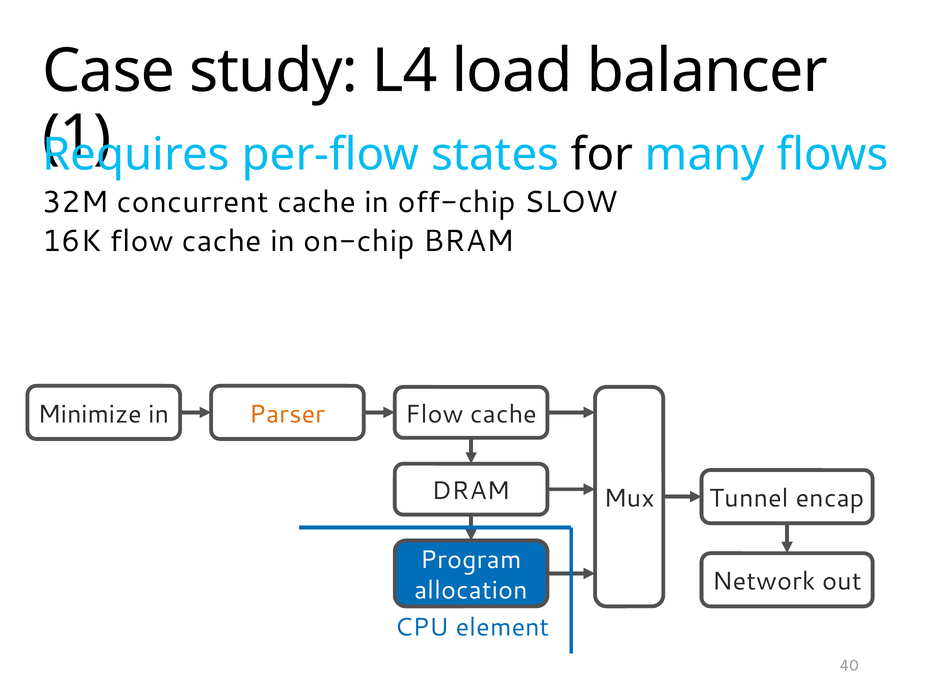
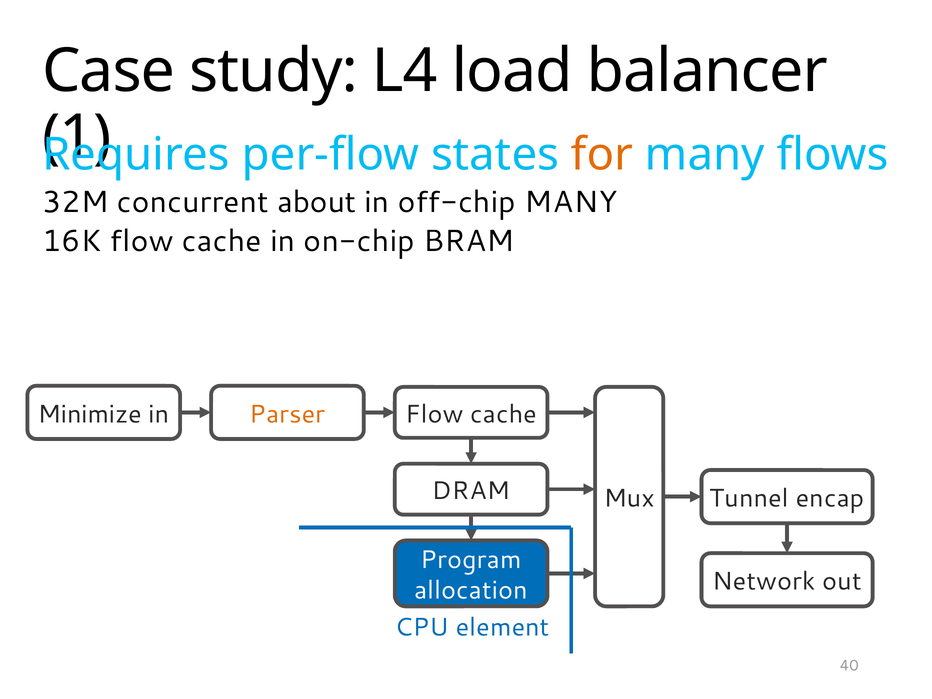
for colour: black -> orange (602, 155)
concurrent cache: cache -> about (317, 202)
off-chip SLOW: SLOW -> MANY (571, 202)
